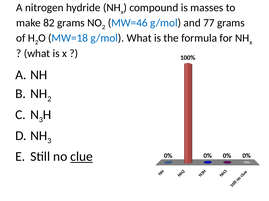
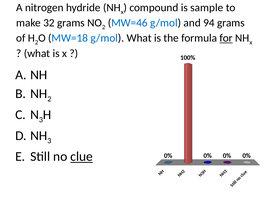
masses: masses -> sample (207, 8)
82: 82 -> 32 (49, 23)
77: 77 -> 94 (209, 23)
for underline: none -> present (226, 38)
